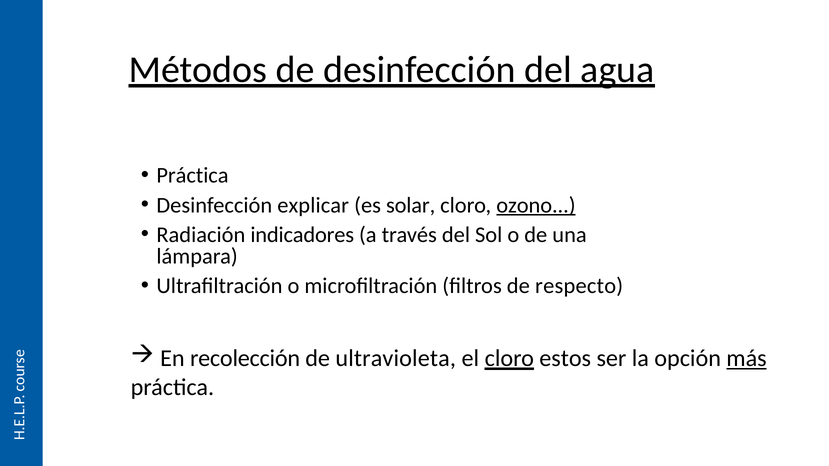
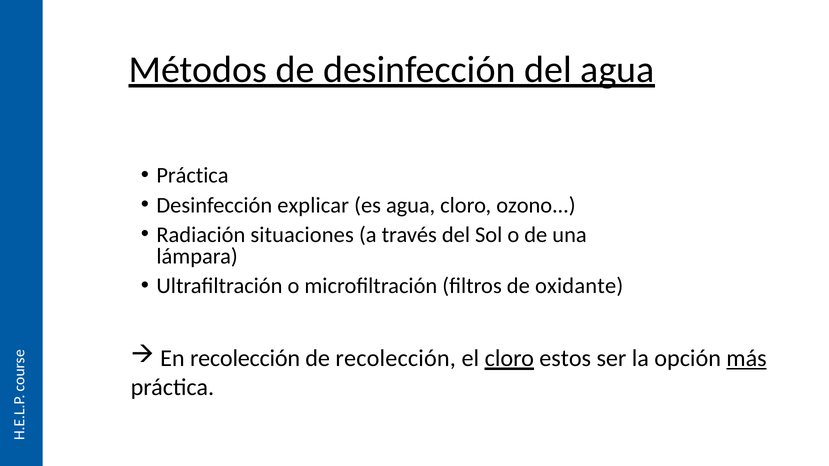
es solar: solar -> agua (411, 205)
ozono underline: present -> none (536, 205)
indicadores: indicadores -> situaciones (302, 235)
respecto: respecto -> oxidante (579, 286)
de ultravioleta: ultravioleta -> recolección (396, 359)
